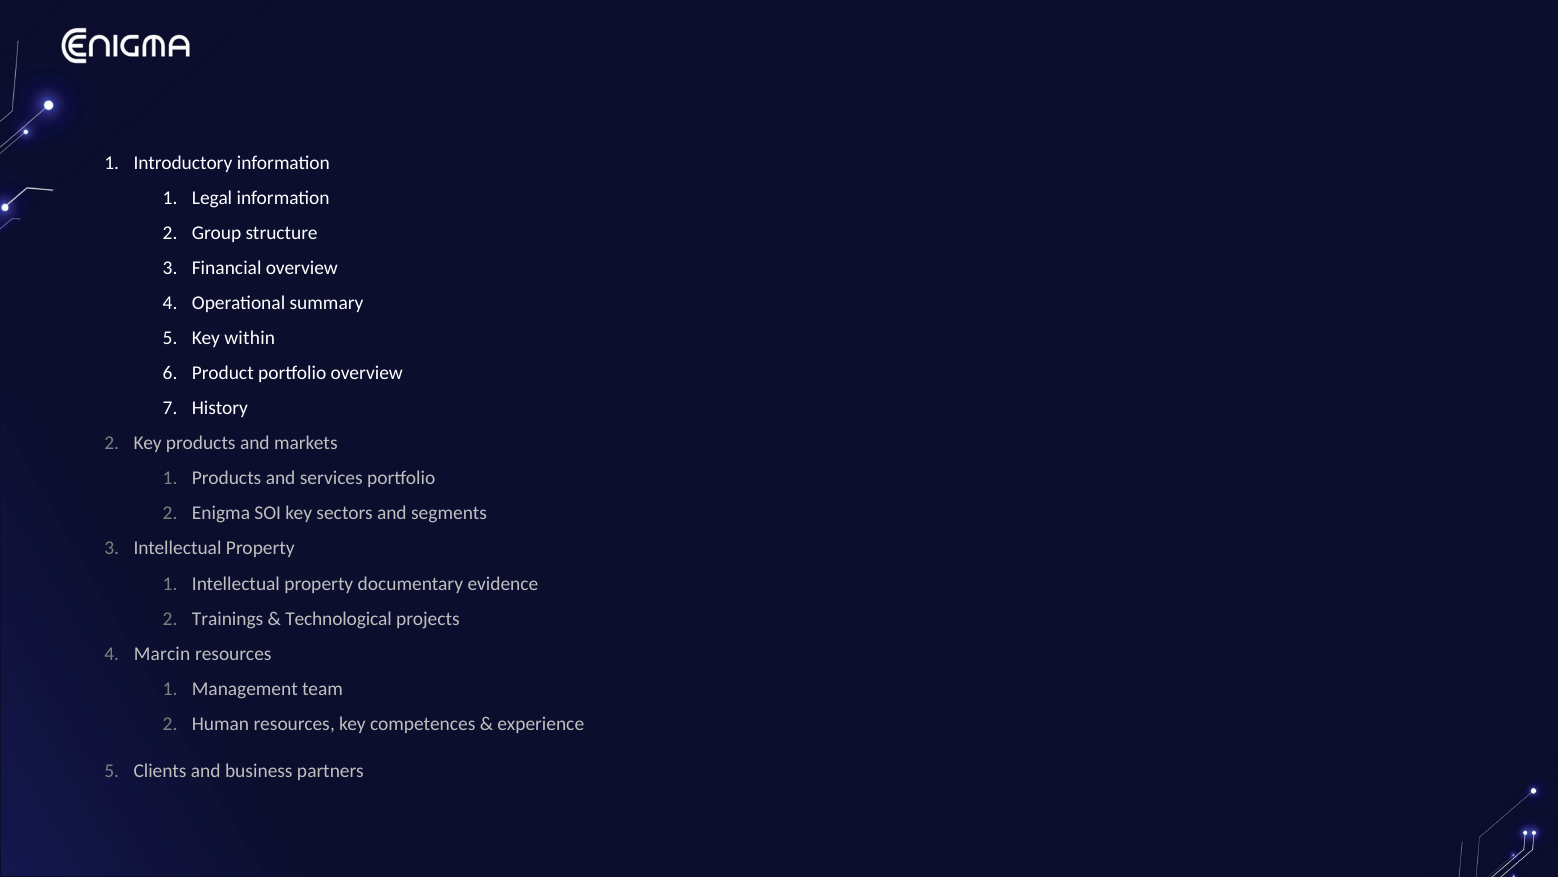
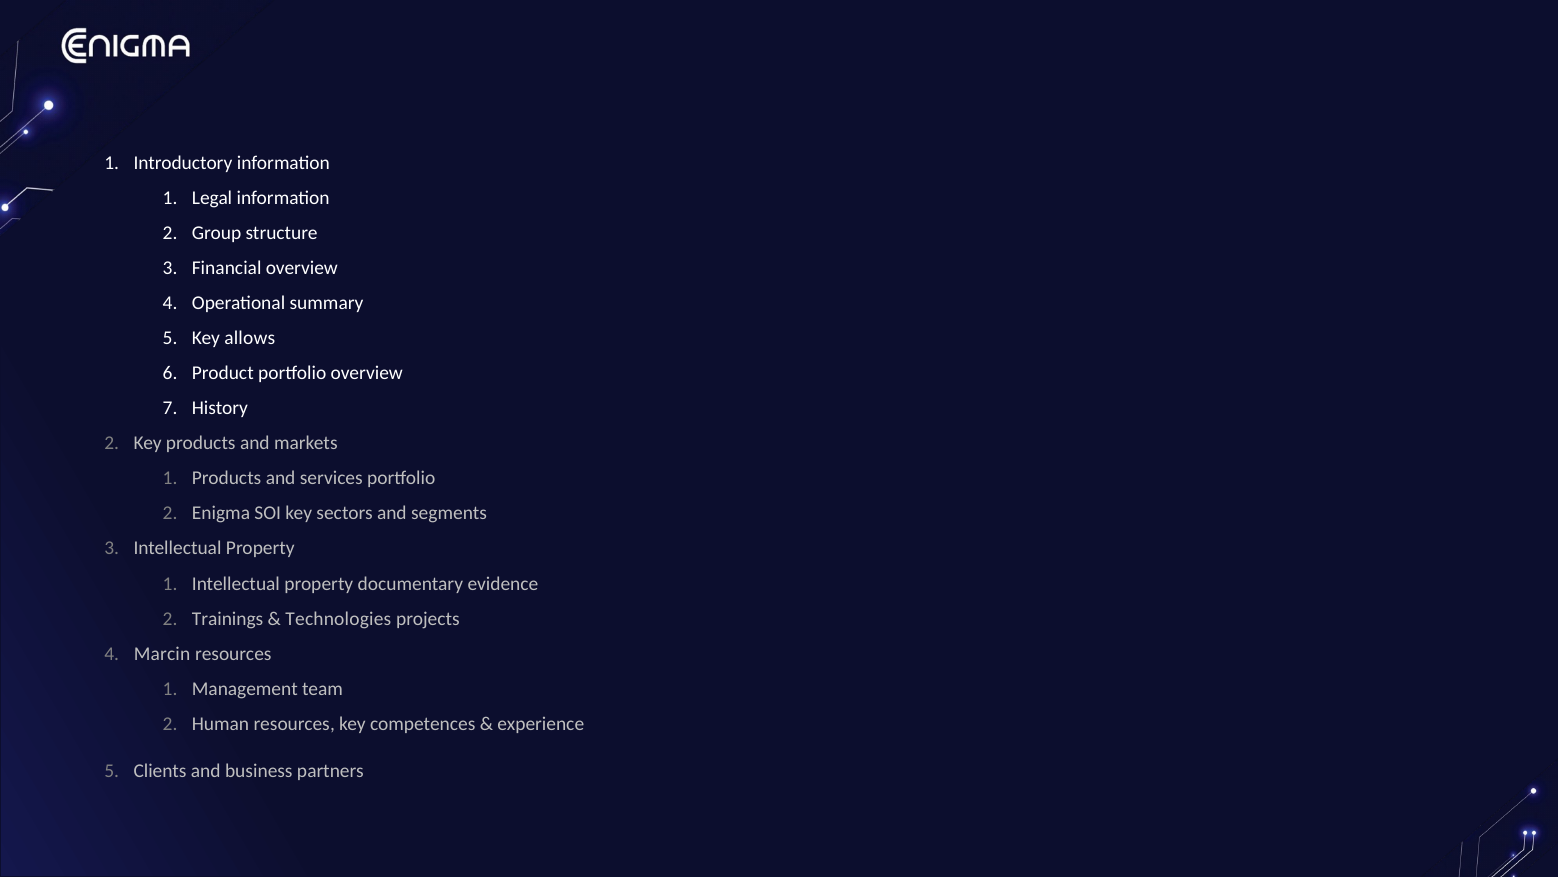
within: within -> allows (250, 338)
Technological: Technological -> Technologies (338, 618)
